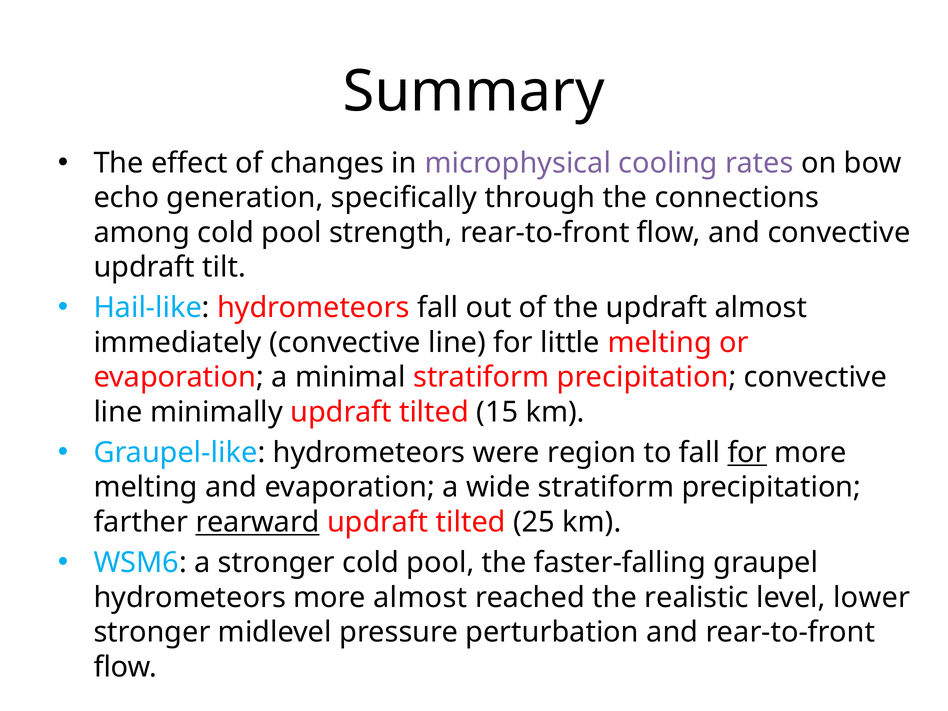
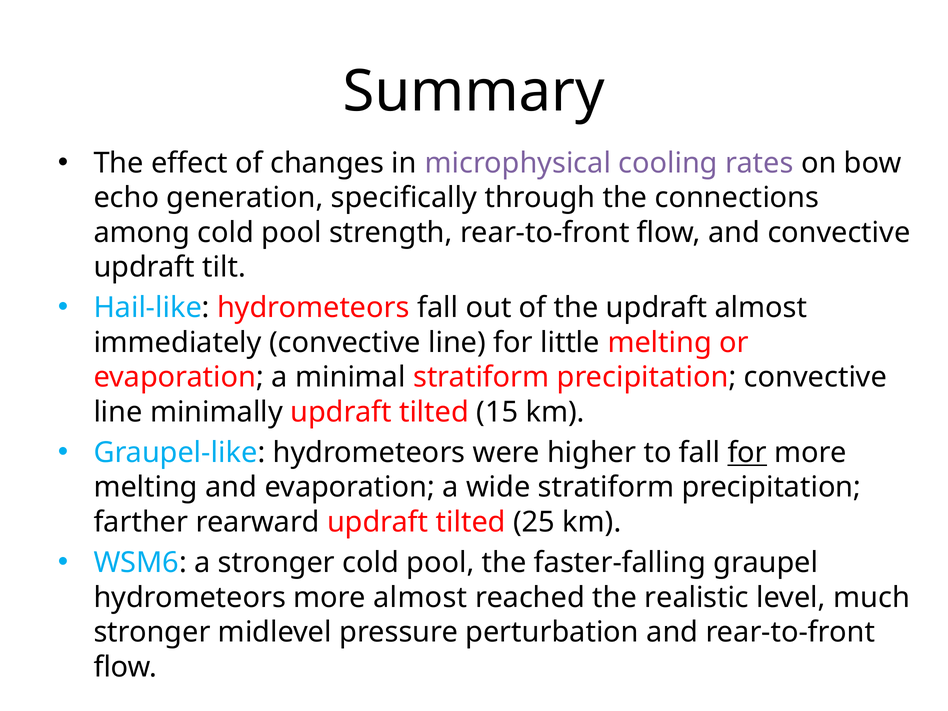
region: region -> higher (592, 453)
rearward underline: present -> none (258, 522)
lower: lower -> much (872, 597)
